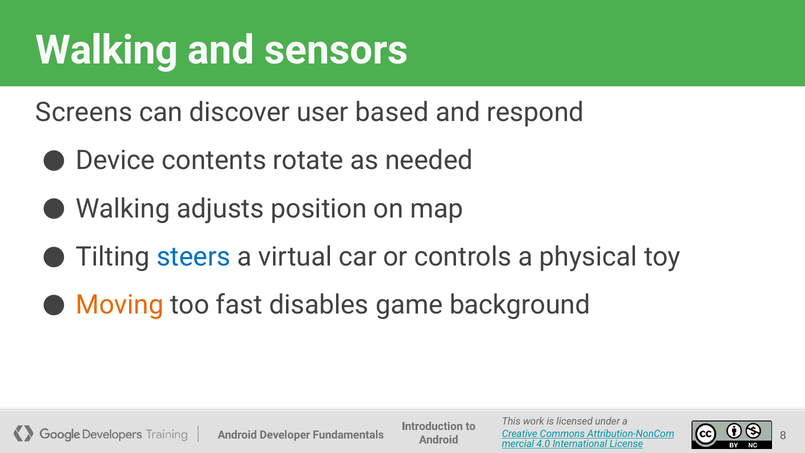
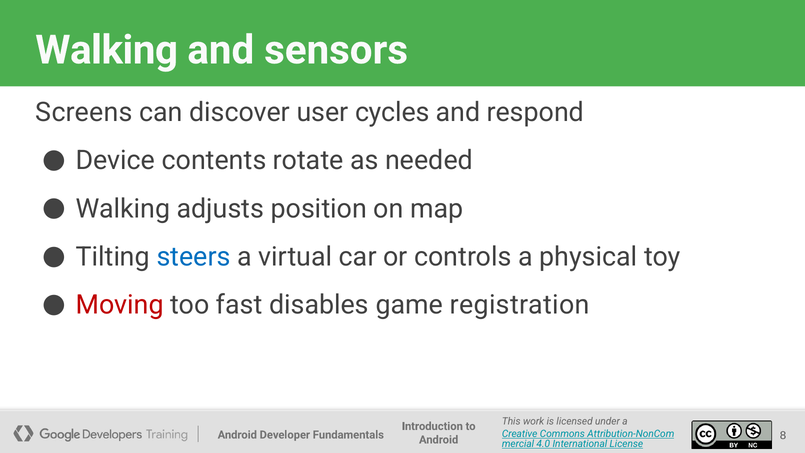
based: based -> cycles (392, 112)
Moving colour: orange -> red (120, 305)
background: background -> registration (520, 305)
